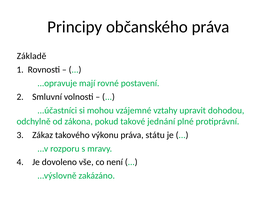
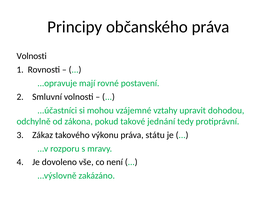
Základě: Základě -> Volnosti (32, 56)
plné: plné -> tedy (185, 121)
